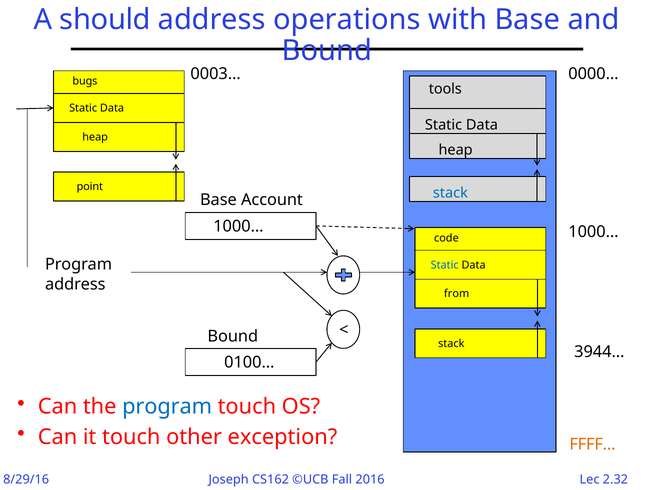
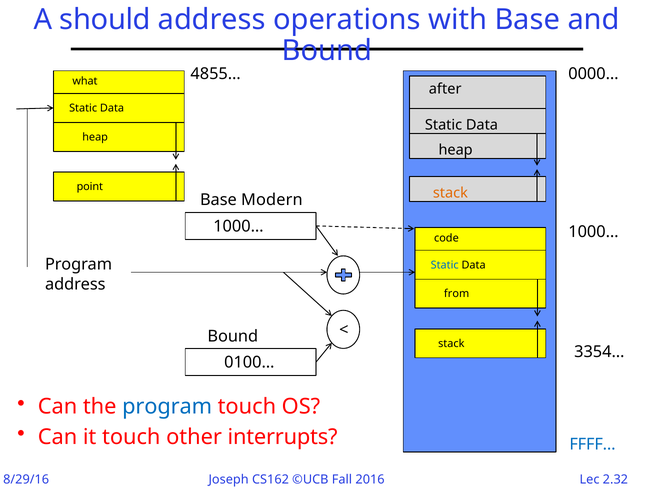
0003…: 0003… -> 4855… (216, 74)
bugs: bugs -> what (85, 81)
tools: tools -> after (445, 89)
stack colour: blue -> orange (450, 193)
Account: Account -> Modern (272, 200)
3944…: 3944… -> 3354… (599, 352)
exception: exception -> interrupts (283, 437)
FFFF… colour: orange -> blue (593, 445)
